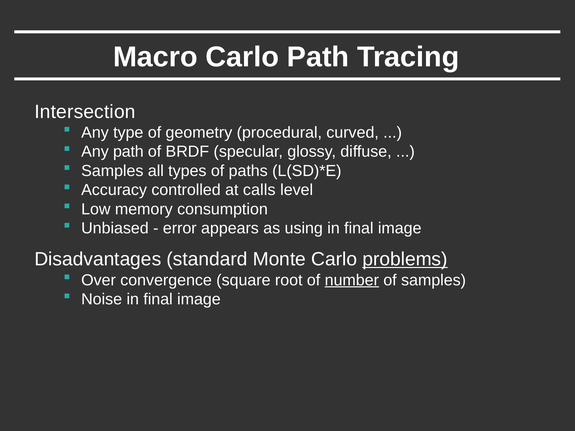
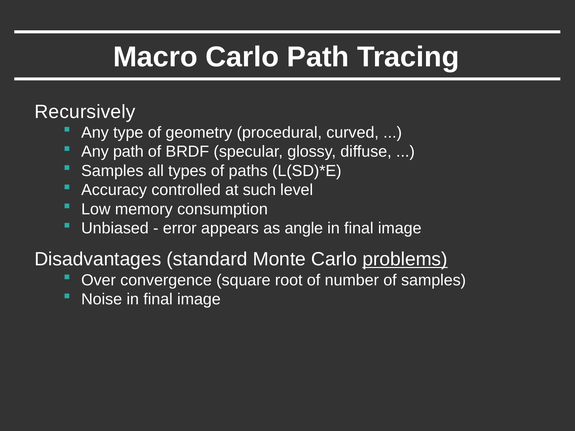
Intersection: Intersection -> Recursively (85, 112)
calls: calls -> such (259, 190)
using: using -> angle (304, 228)
number underline: present -> none (352, 280)
